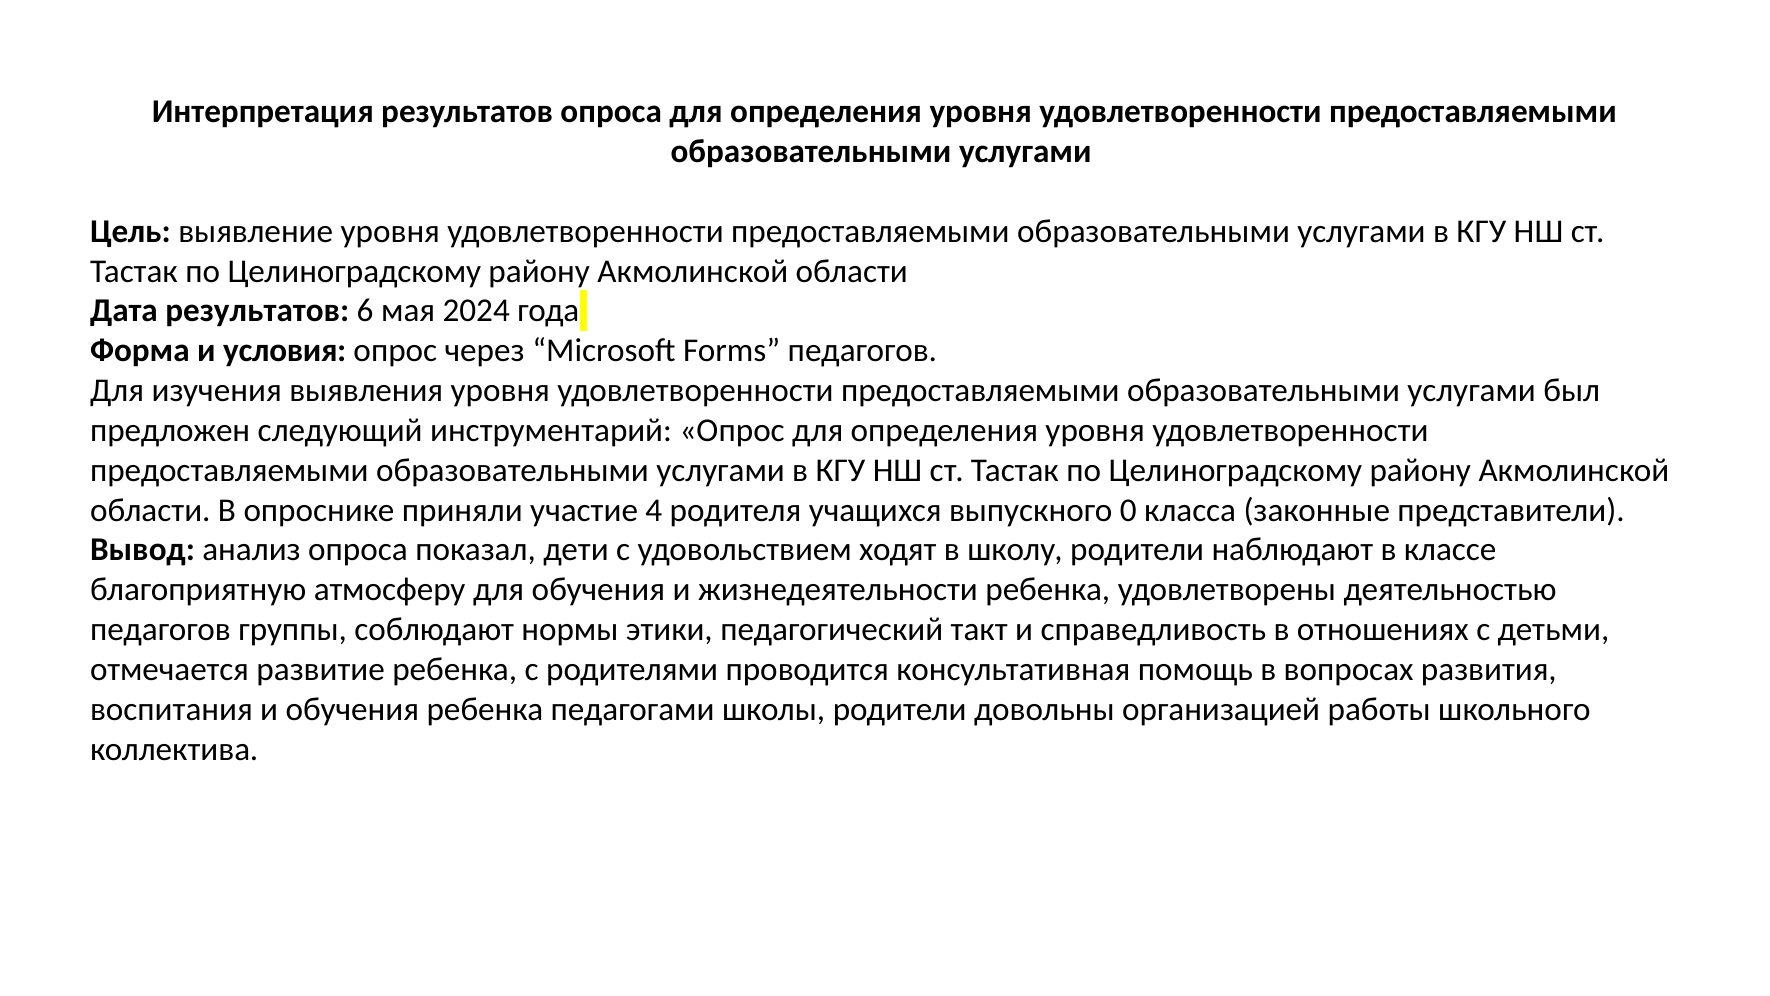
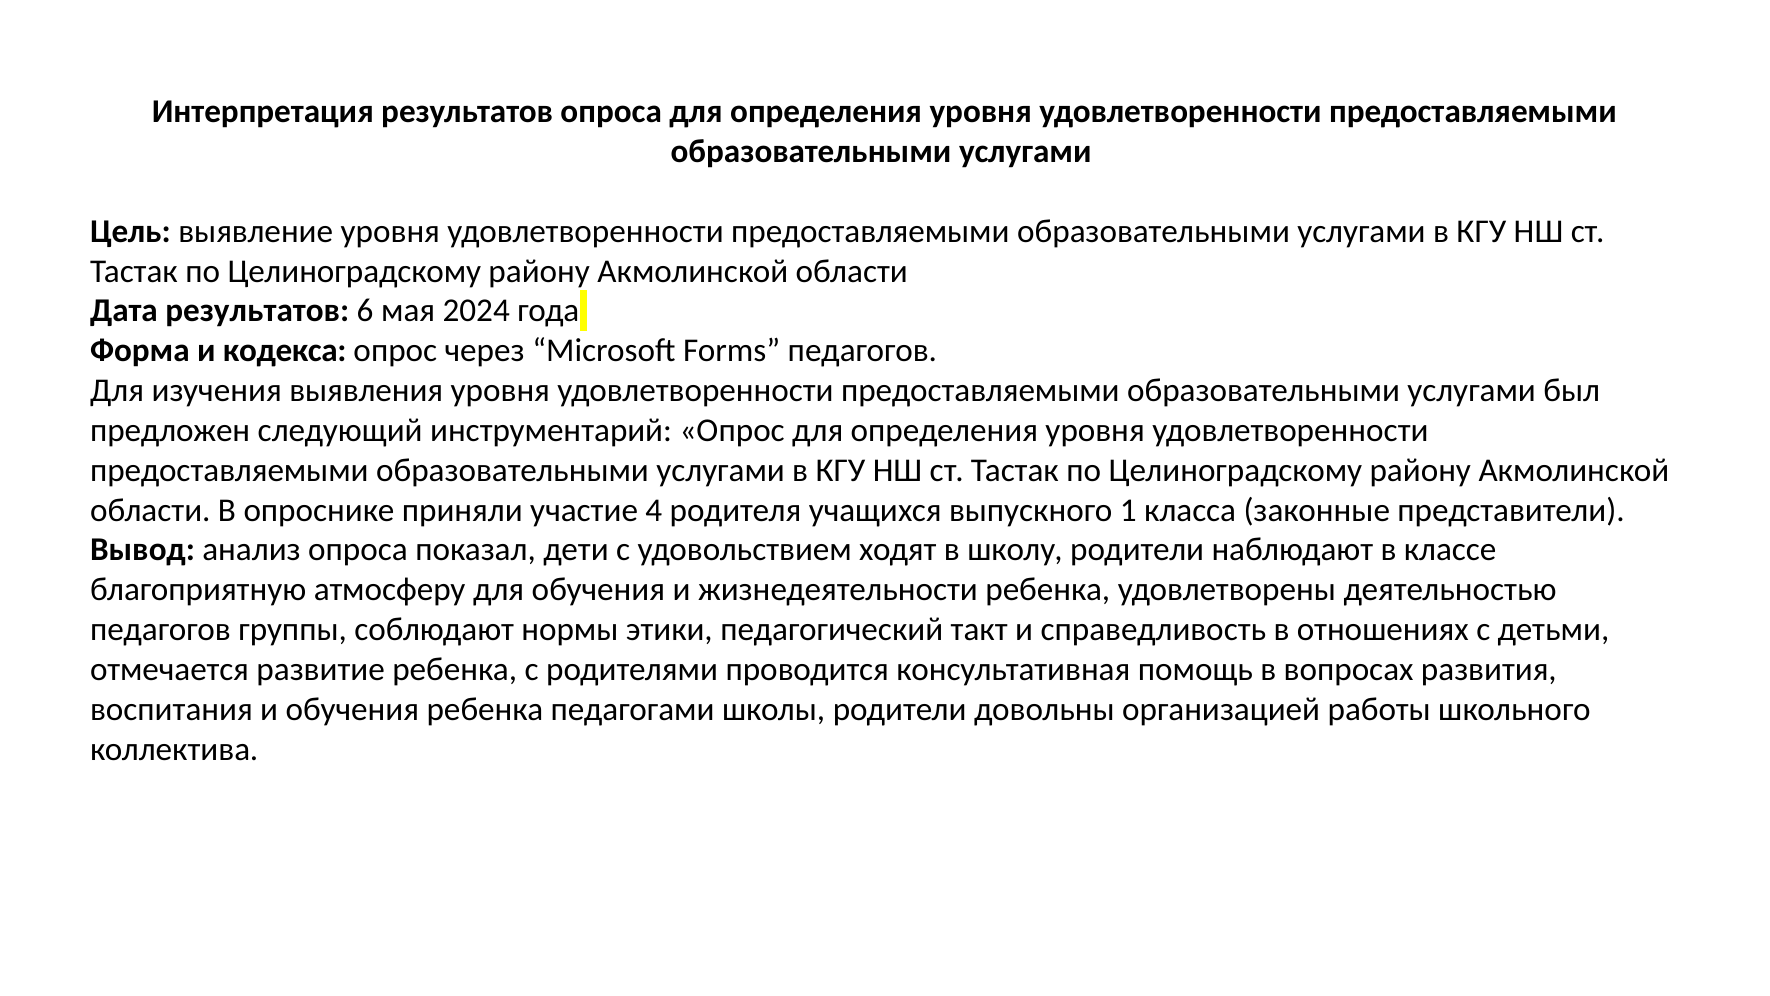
условия: условия -> кодекса (285, 351)
0: 0 -> 1 (1128, 510)
